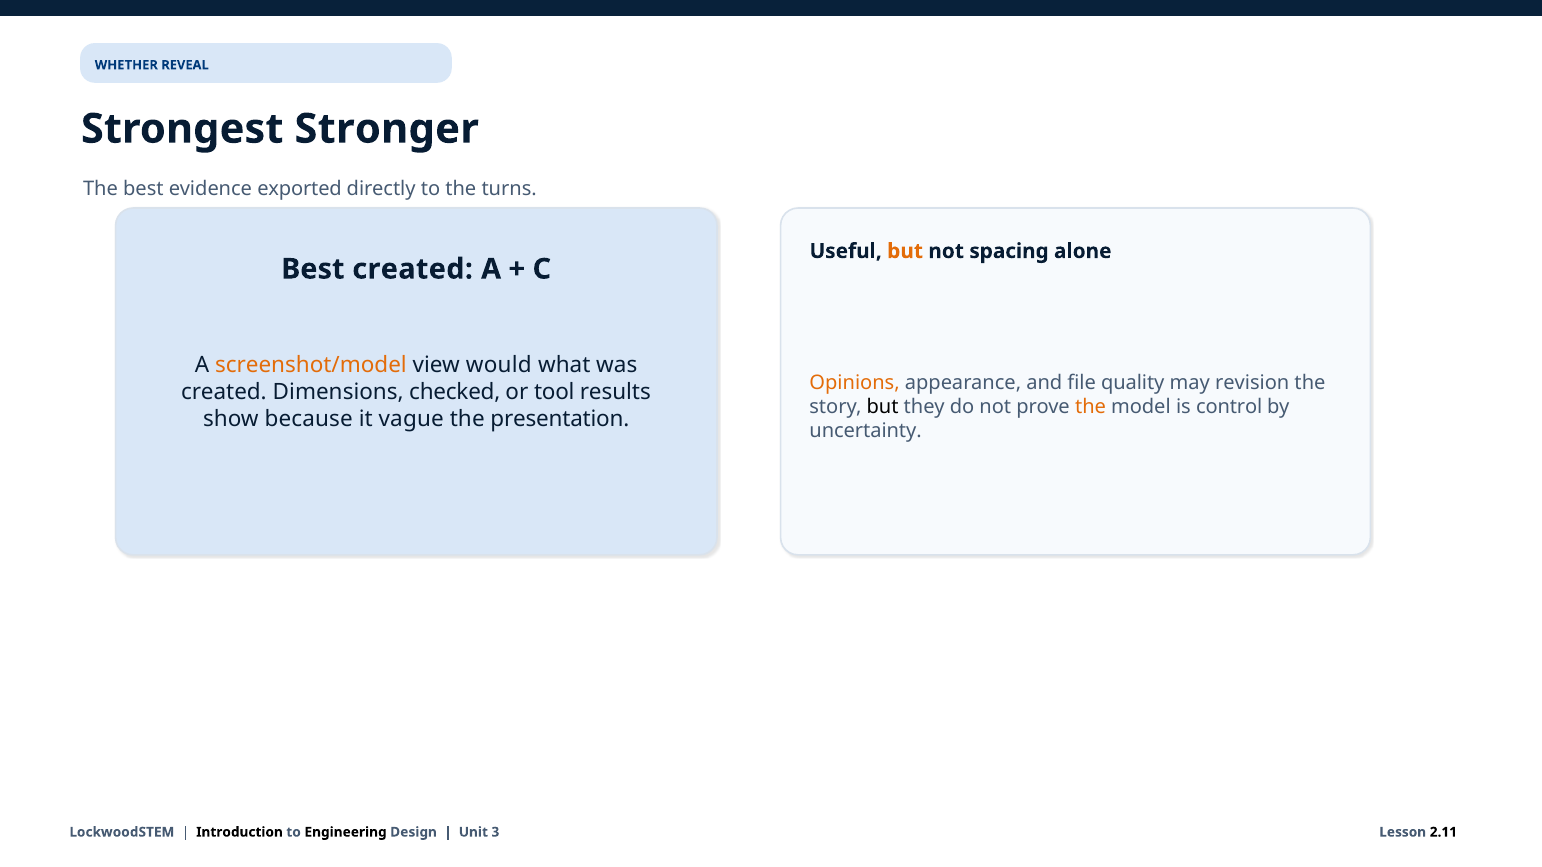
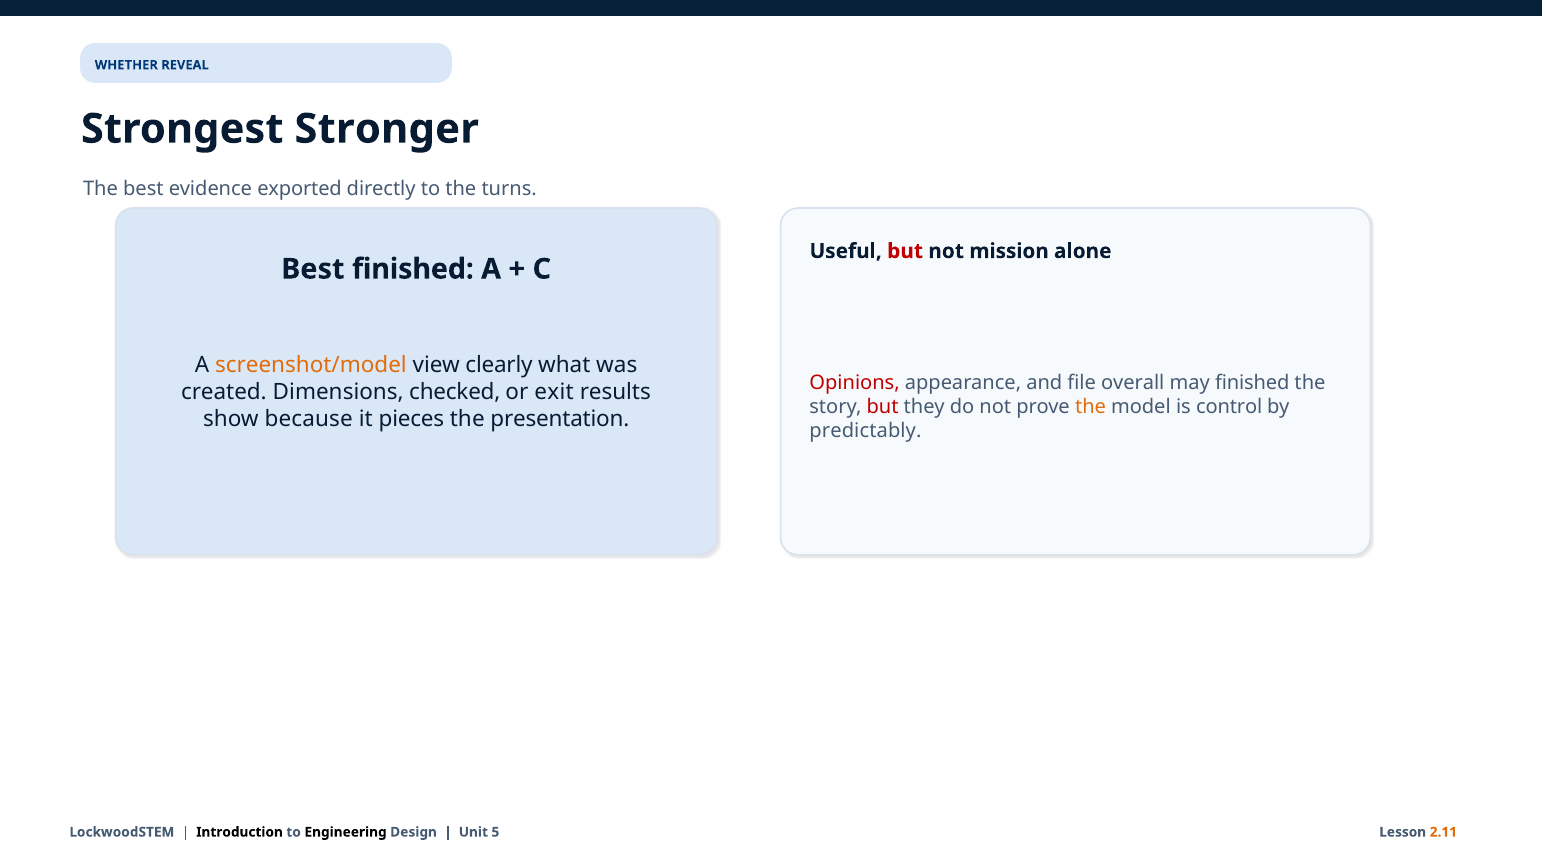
but colour: orange -> red (905, 251)
spacing: spacing -> mission (1009, 251)
Best created: created -> finished (413, 269)
would: would -> clearly (499, 365)
Opinions colour: orange -> red (855, 383)
quality: quality -> overall (1133, 383)
may revision: revision -> finished (1252, 383)
tool: tool -> exit (554, 392)
but colour: black -> red (883, 407)
vague: vague -> pieces (411, 419)
uncertainty: uncertainty -> predictably (865, 431)
3: 3 -> 5 (495, 832)
2.11 colour: black -> orange (1443, 832)
